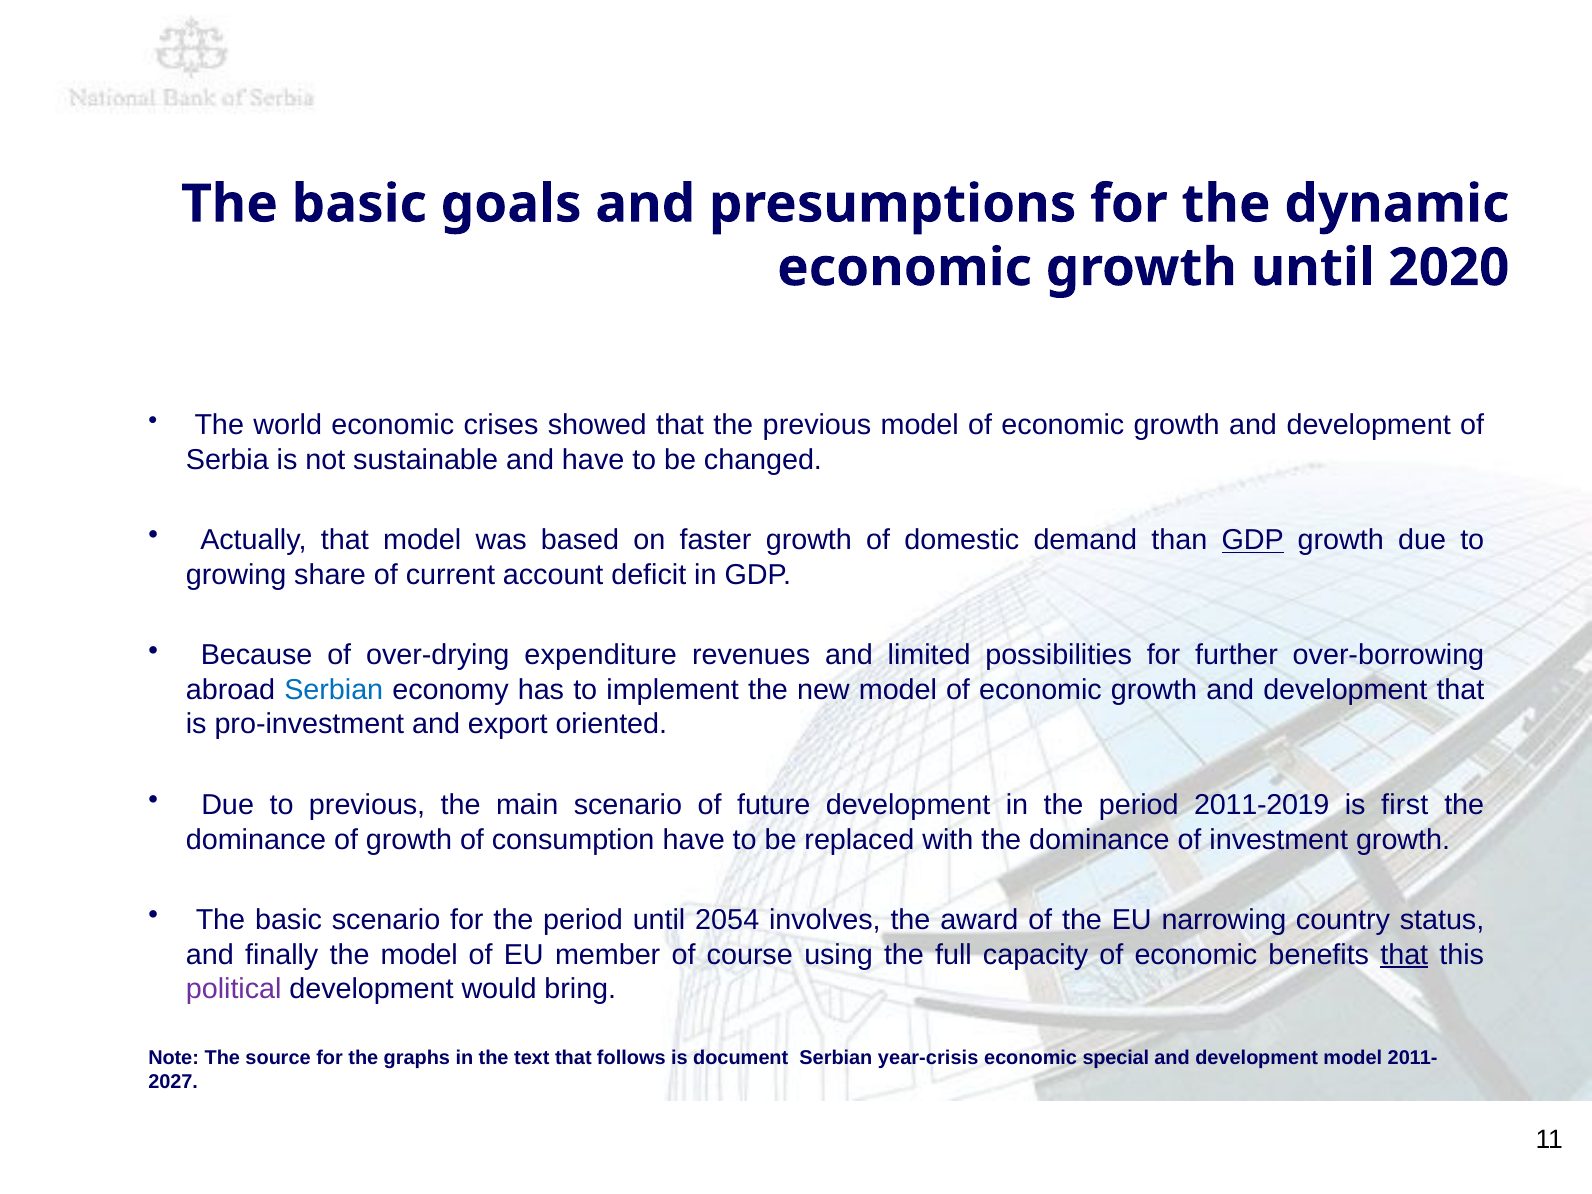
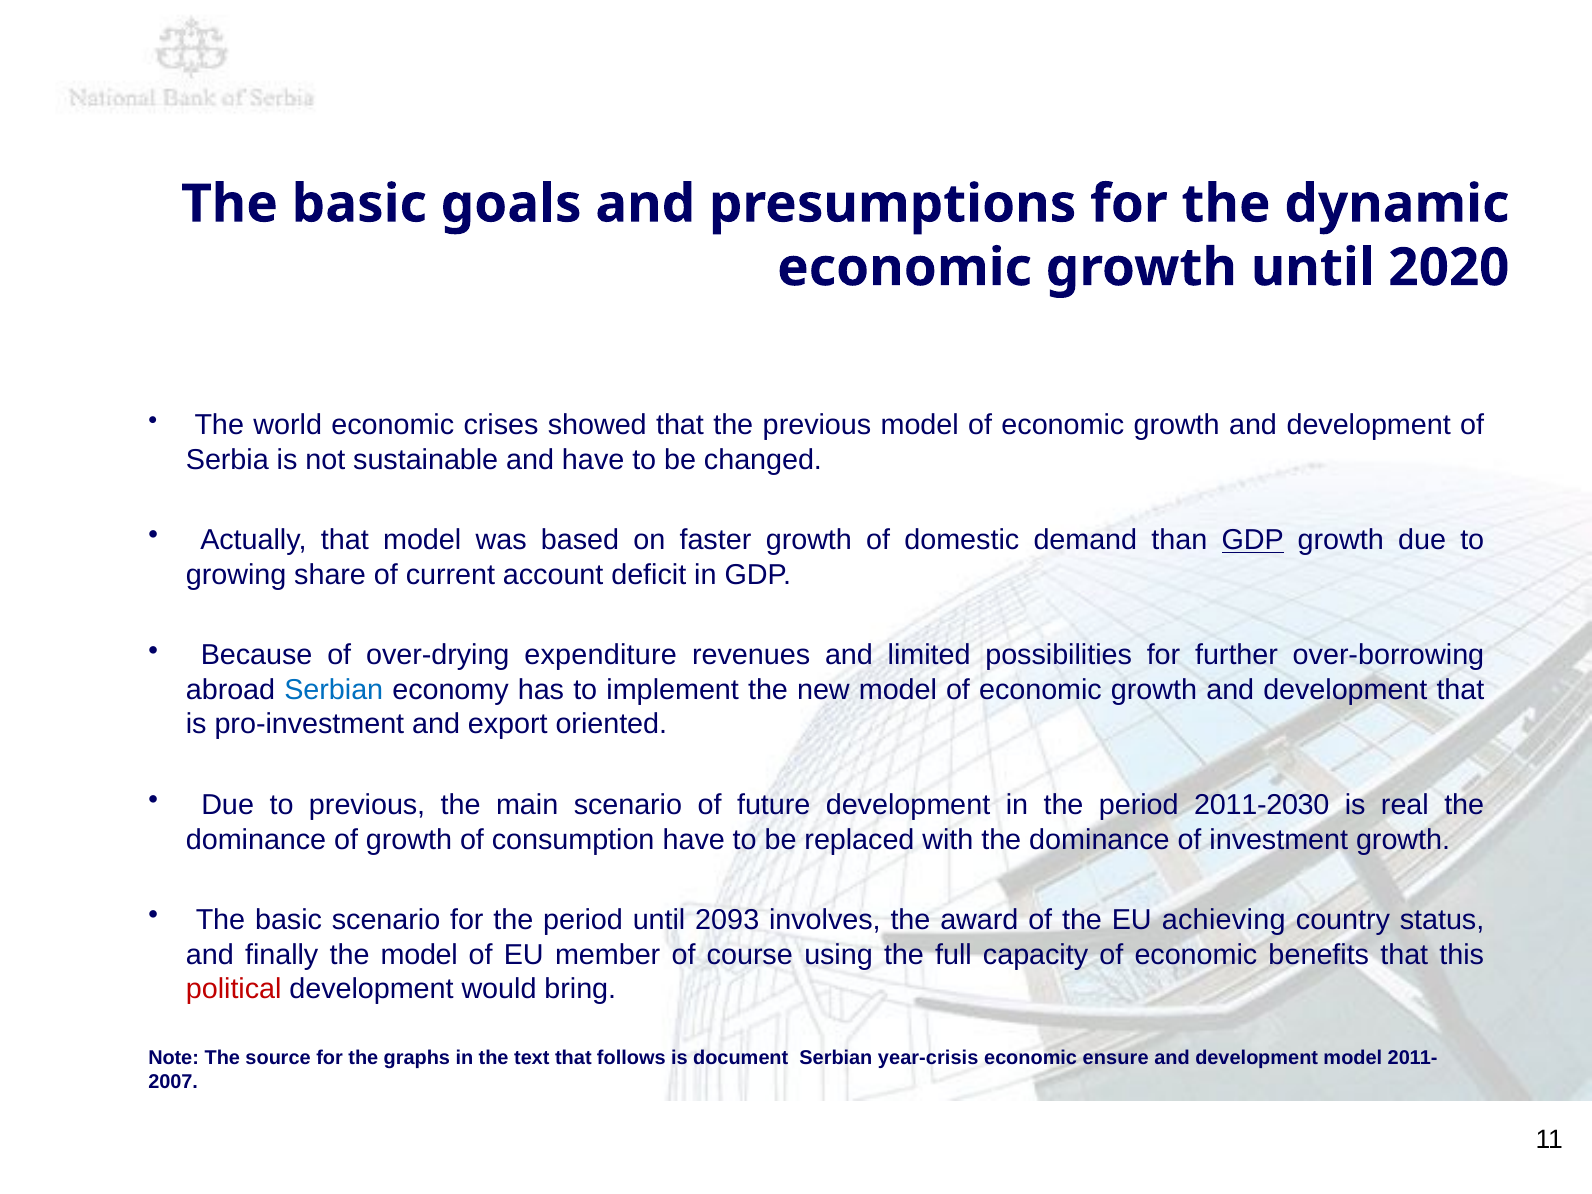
2011-2019: 2011-2019 -> 2011-2030 (1262, 805)
first: first -> real (1405, 805)
2054: 2054 -> 2093 (727, 920)
narrowing: narrowing -> achieving (1224, 920)
that underline: present -> none (1404, 955)
political colour: purple -> red (234, 989)
special: special -> ensure (1116, 1058)
2027: 2027 -> 2007 (173, 1082)
